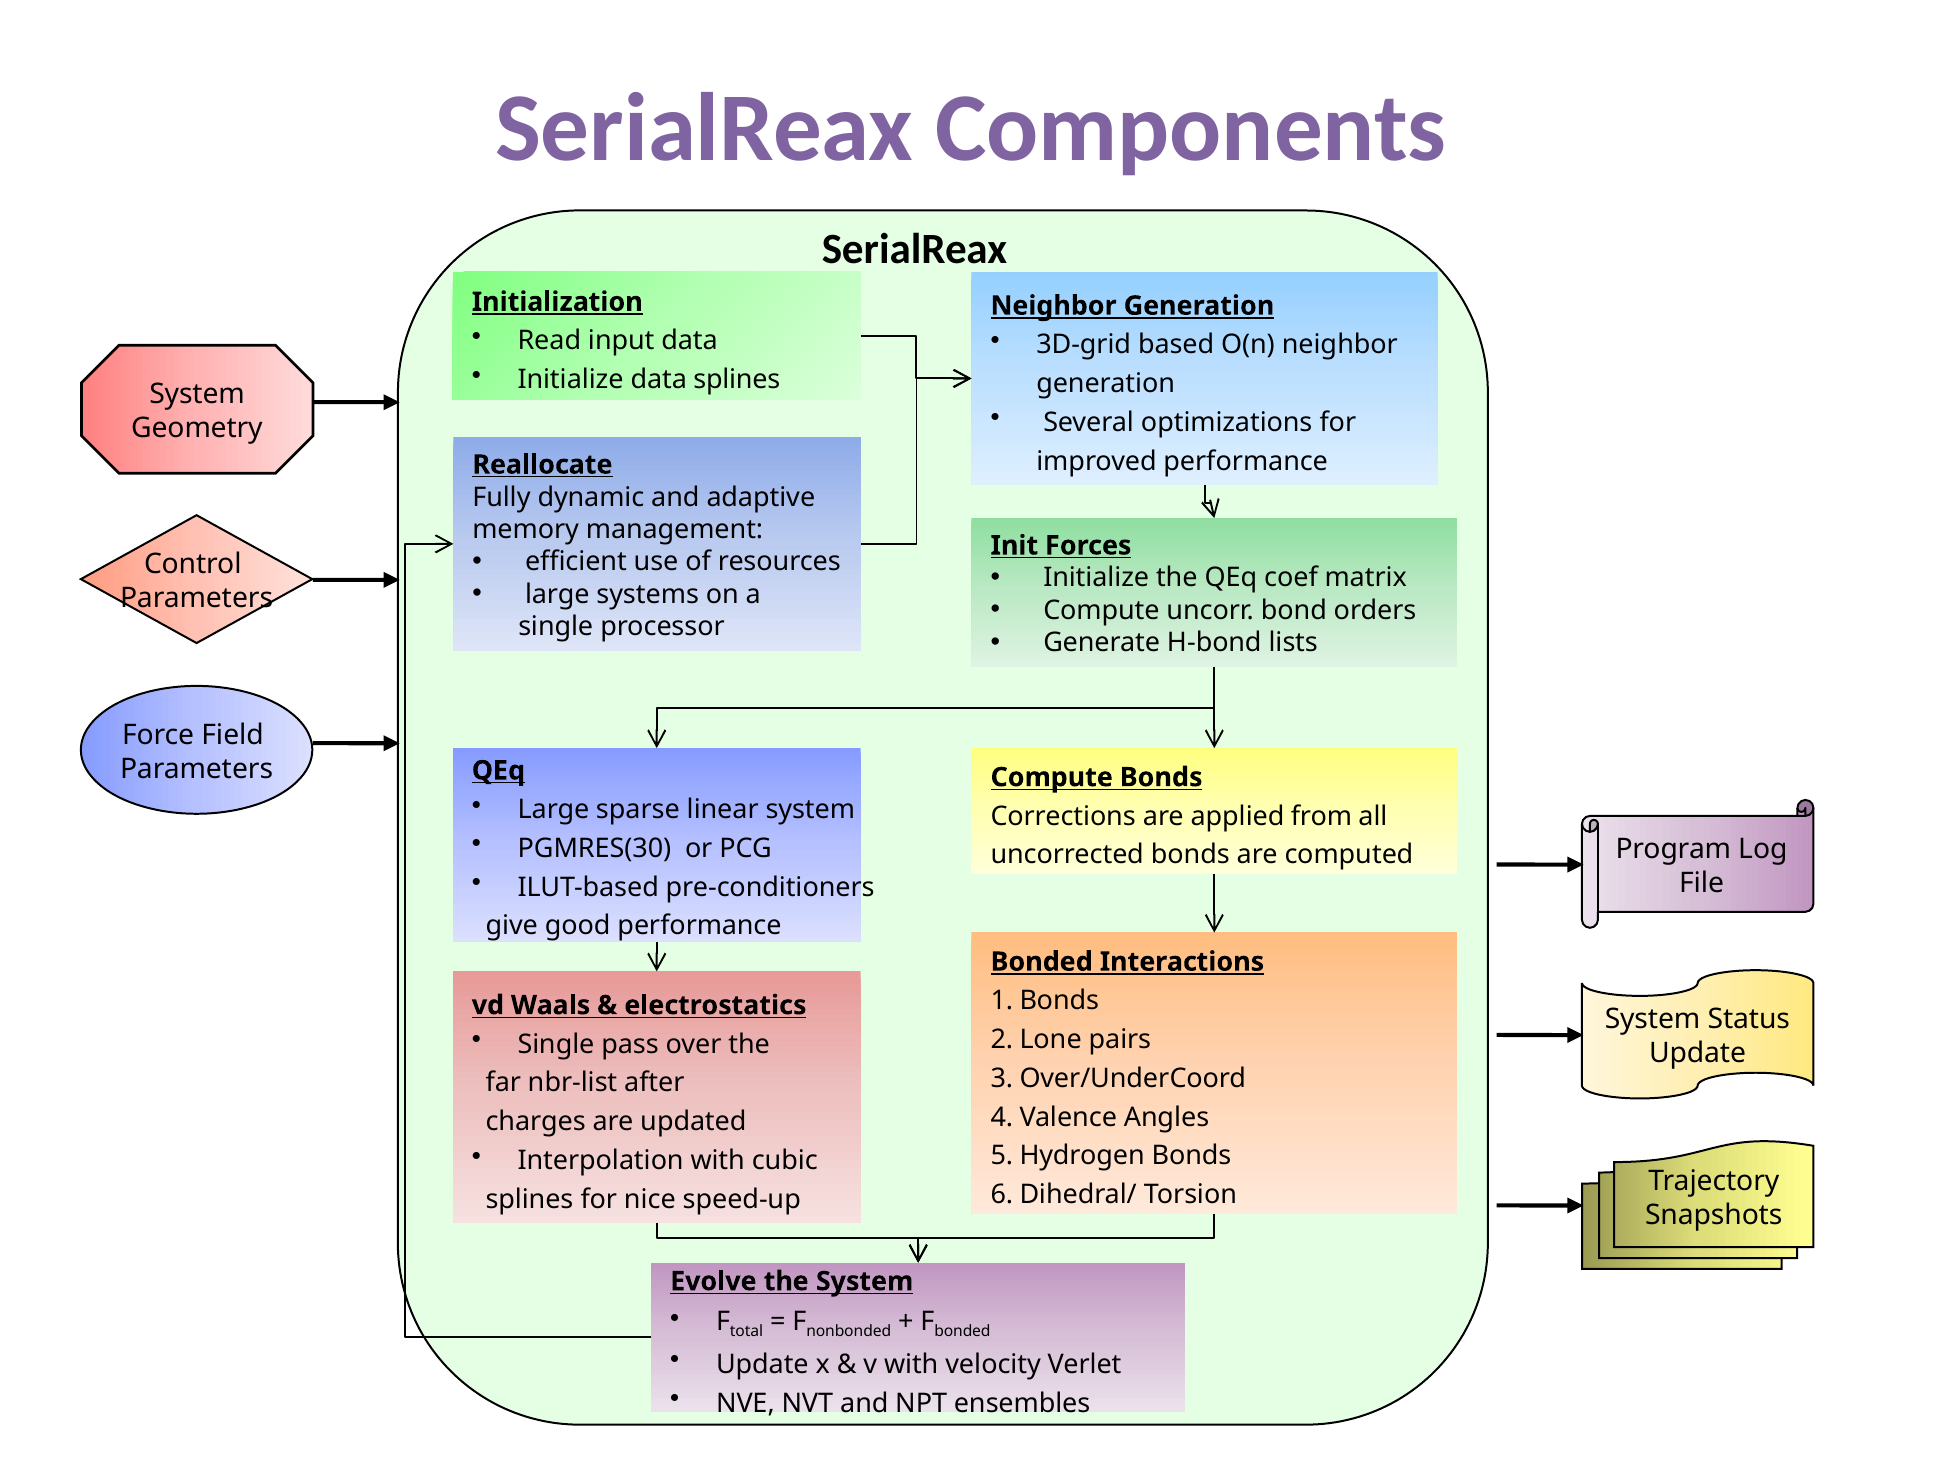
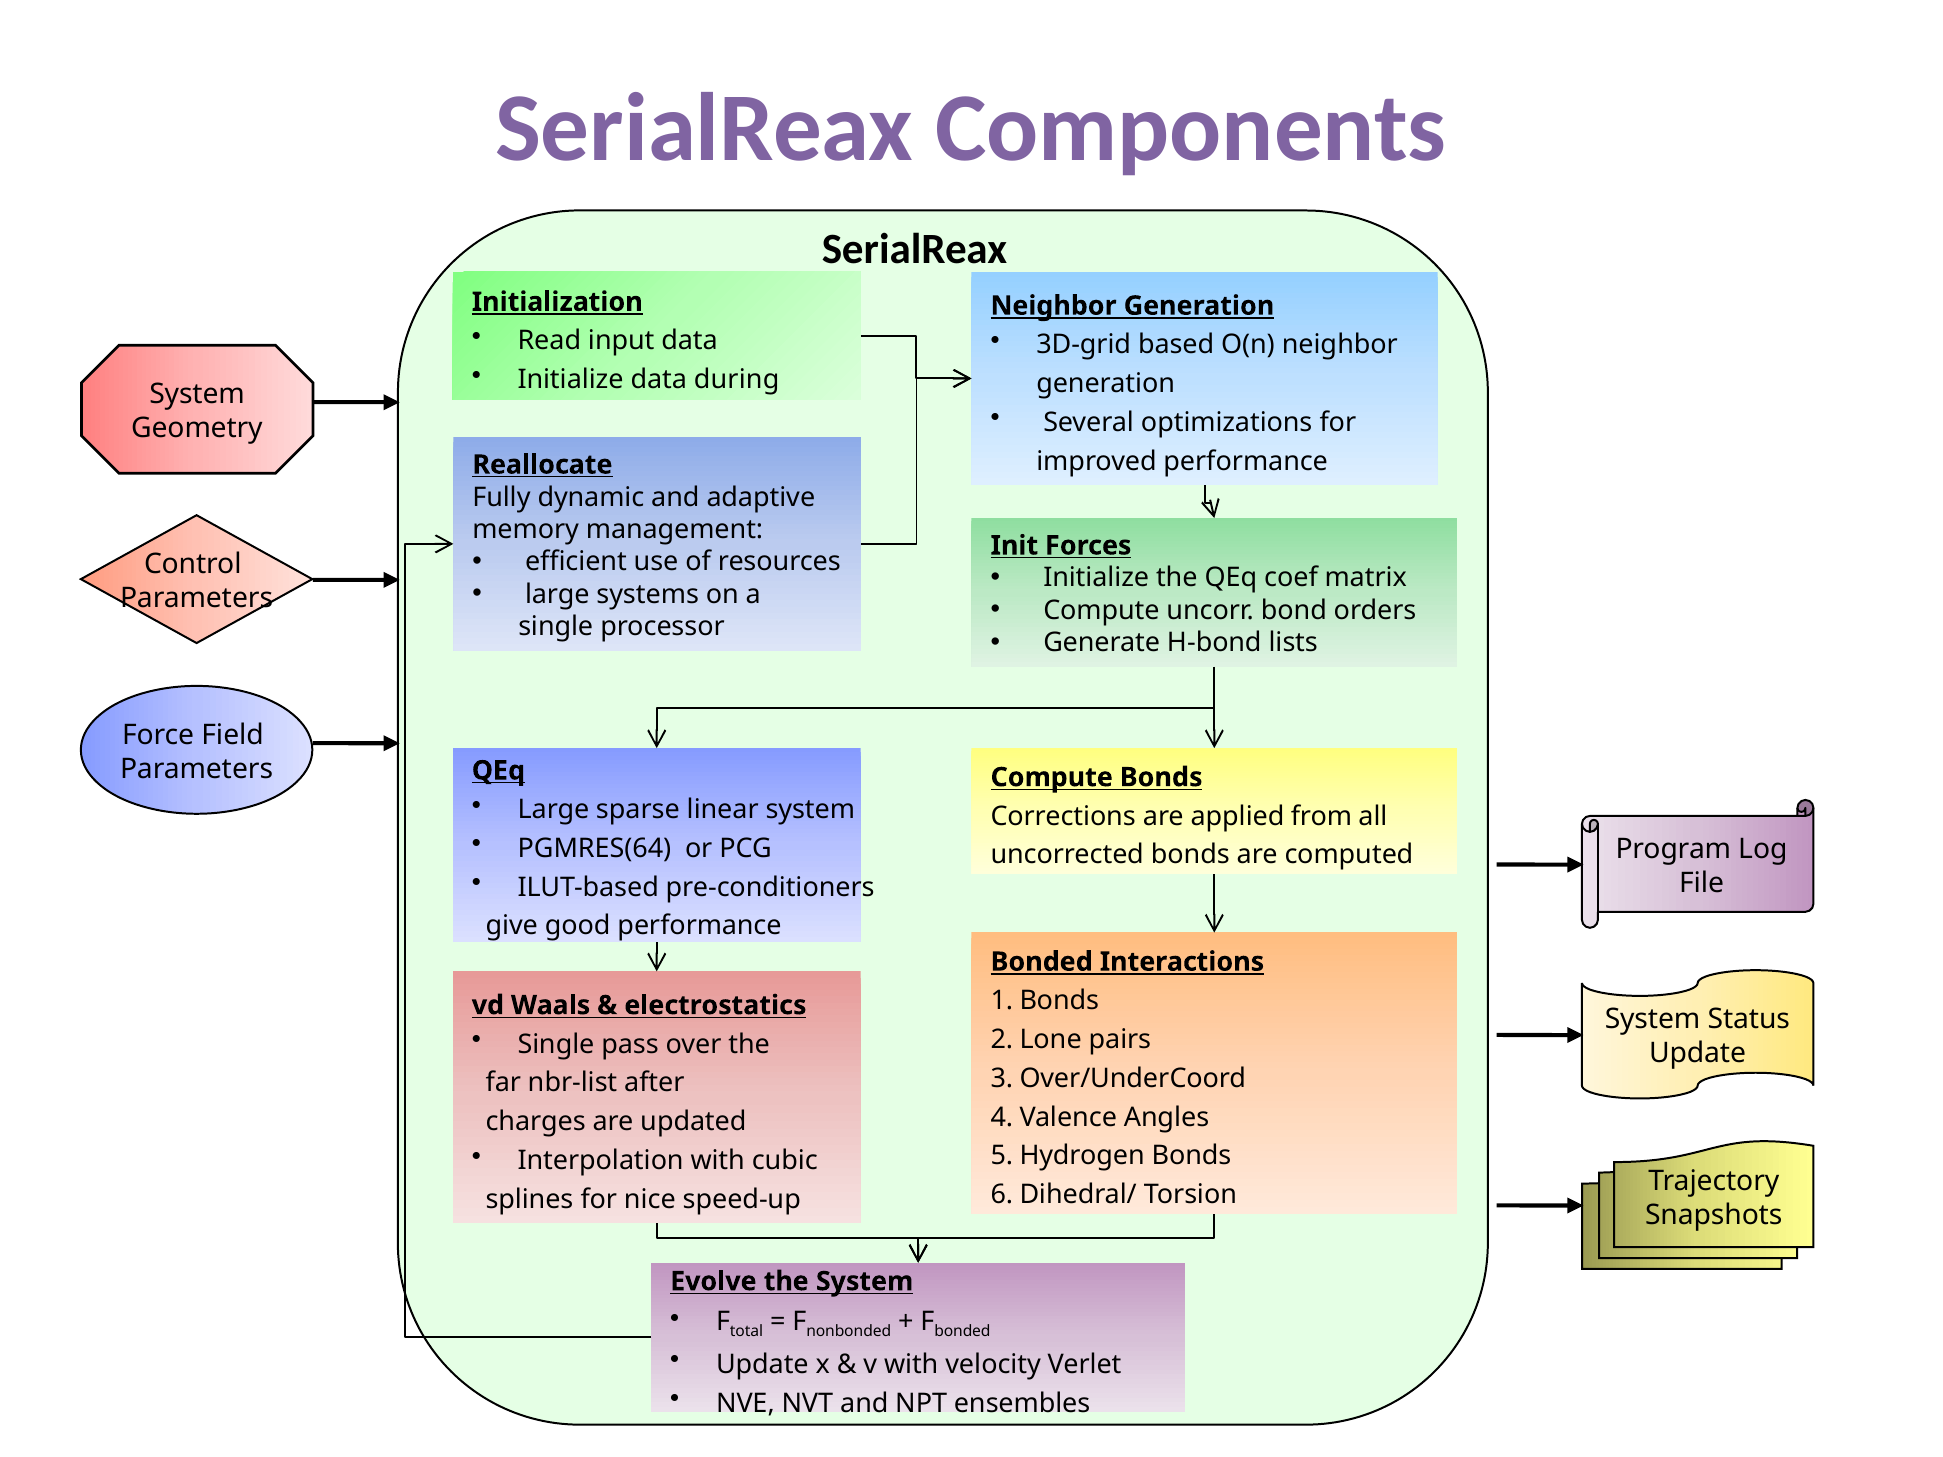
data splines: splines -> during (737, 380)
PGMRES(30: PGMRES(30 -> PGMRES(64 (594, 848)
